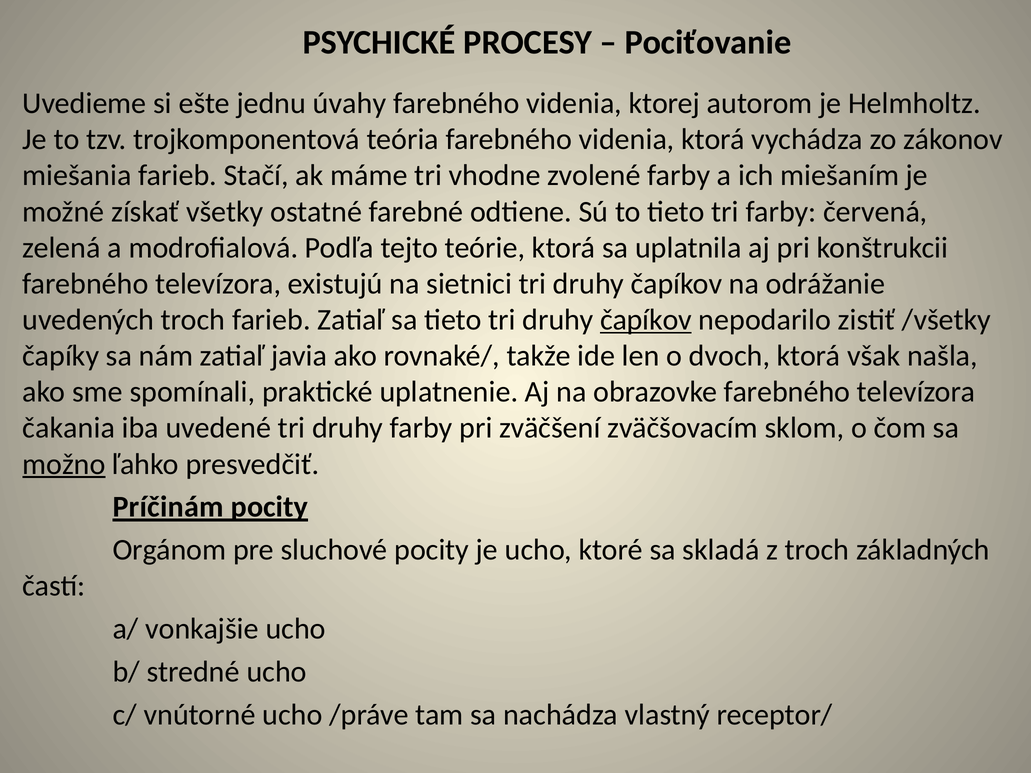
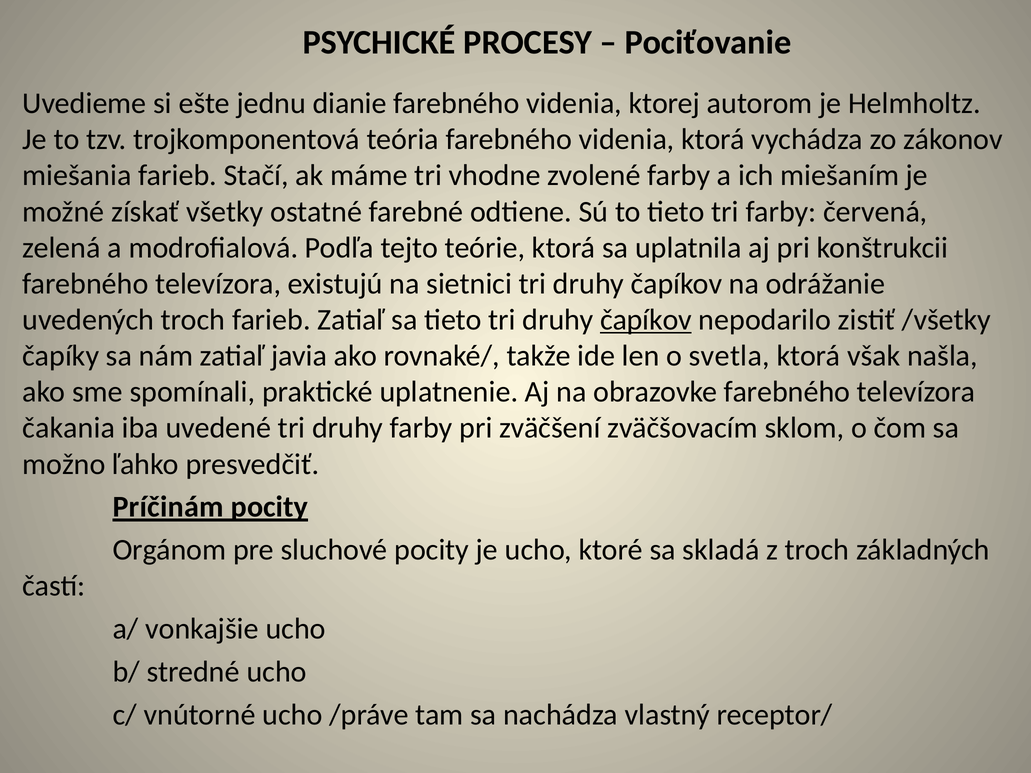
úvahy: úvahy -> dianie (350, 103)
dvoch: dvoch -> svetla (729, 356)
možno underline: present -> none (64, 464)
